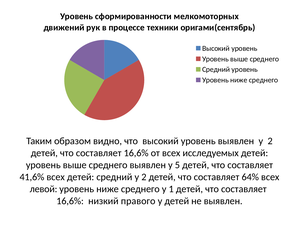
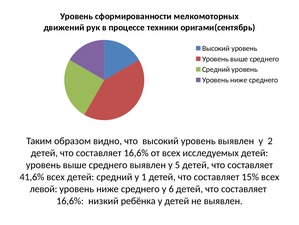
средний у 2: 2 -> 1 (144, 176)
64%: 64% -> 15% (250, 176)
1: 1 -> 6 (171, 188)
правого: правого -> ребёнка (138, 200)
